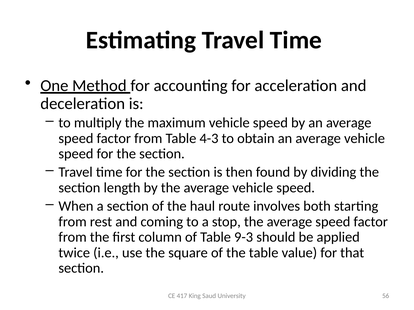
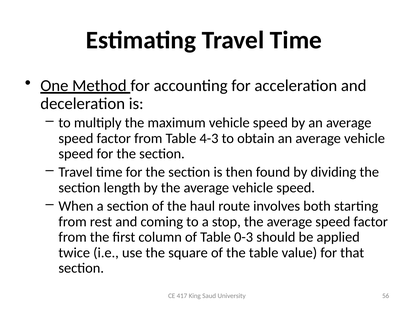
9-3: 9-3 -> 0-3 (244, 237)
